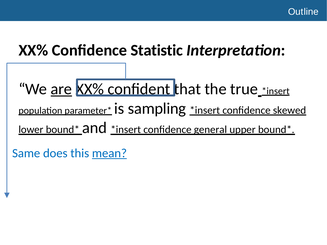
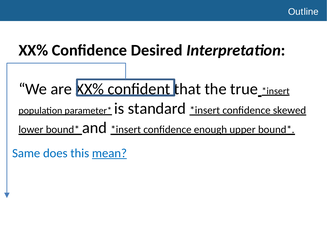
Statistic: Statistic -> Desired (157, 50)
are underline: present -> none (61, 89)
sampling: sampling -> standard (157, 109)
general: general -> enough (210, 130)
